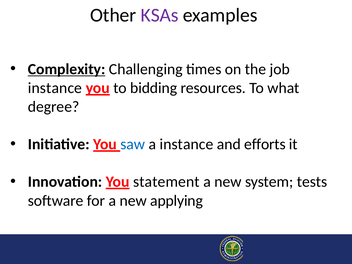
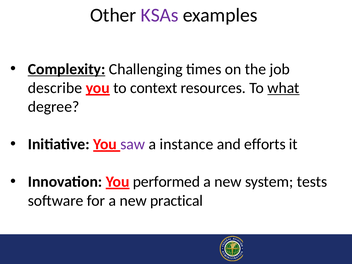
instance: instance -> describe (55, 88)
bidding: bidding -> context (154, 88)
what underline: none -> present (283, 88)
saw colour: blue -> purple (133, 144)
statement: statement -> performed (166, 182)
applying: applying -> practical (177, 201)
